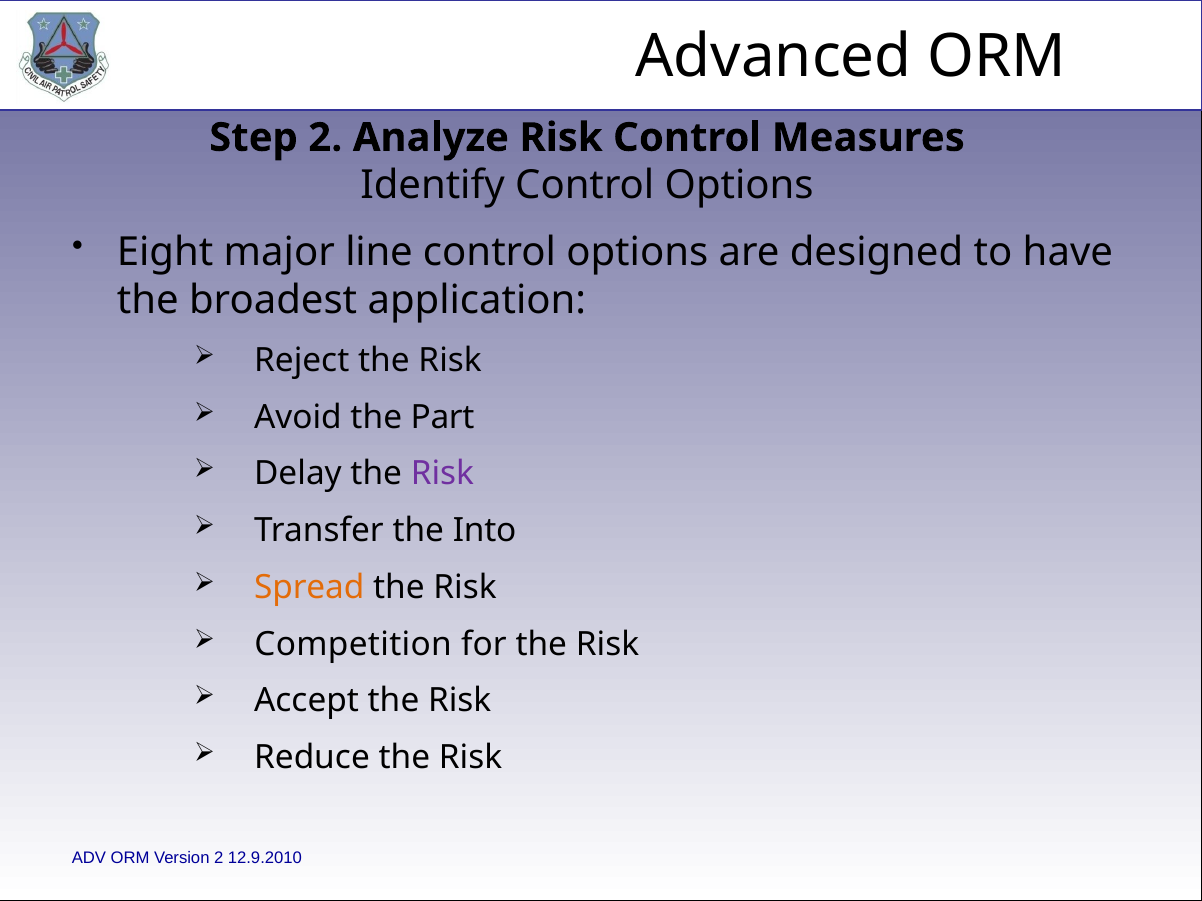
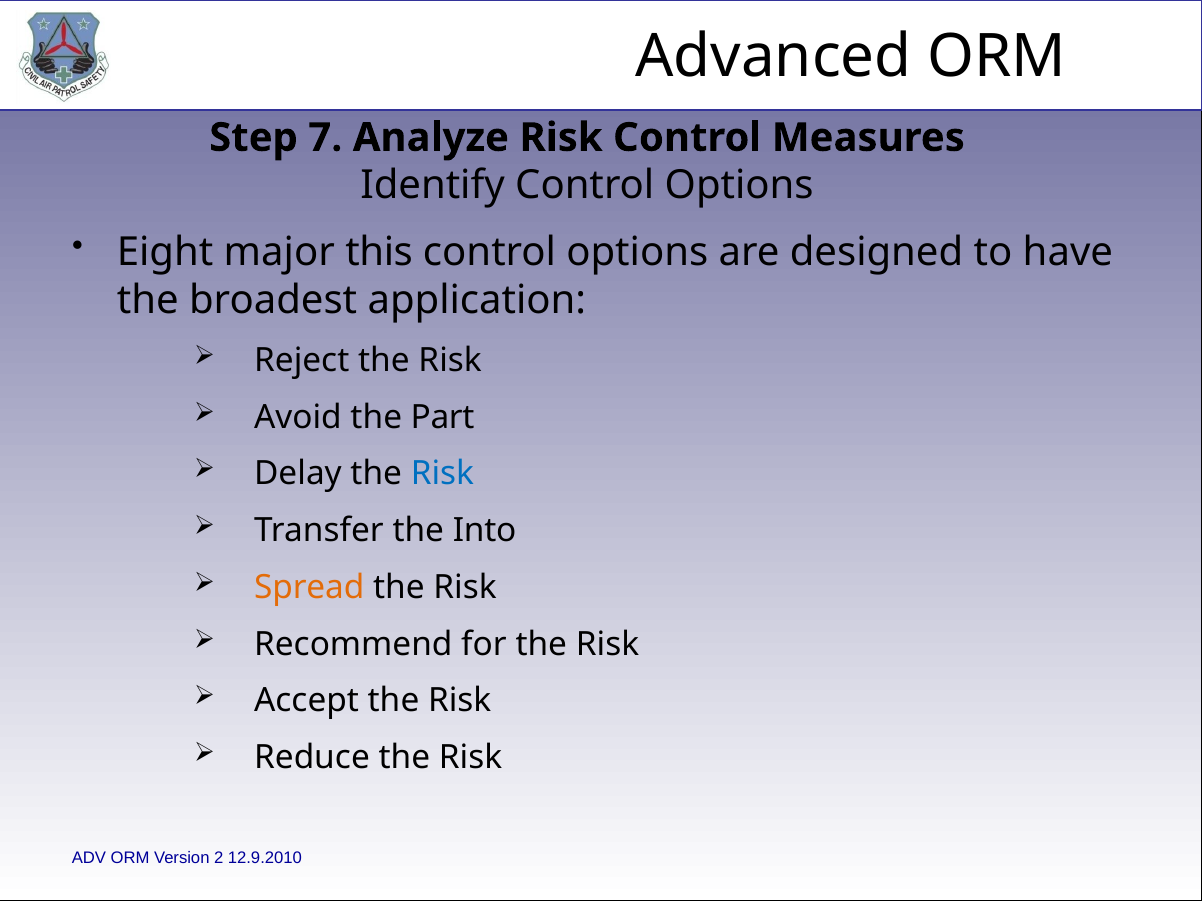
Step 2: 2 -> 7 (325, 138)
line: line -> this (379, 252)
Risk colour: purple -> blue (442, 474)
Competition: Competition -> Recommend (353, 645)
